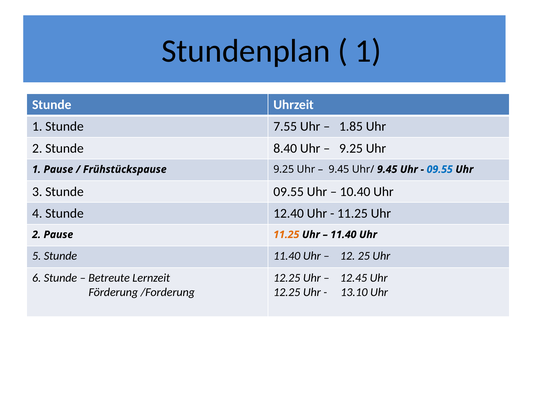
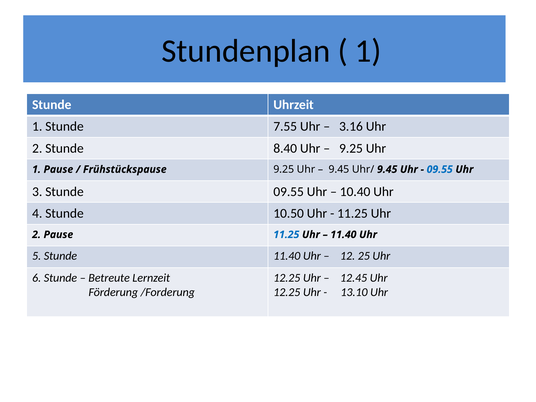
1.85: 1.85 -> 3.16 (351, 127)
12.40: 12.40 -> 10.50 (289, 214)
11.25 colour: orange -> blue (286, 235)
